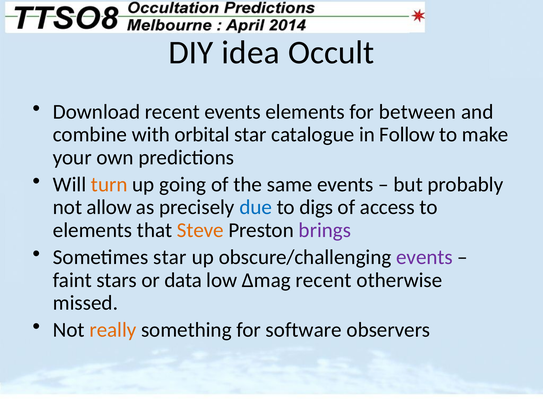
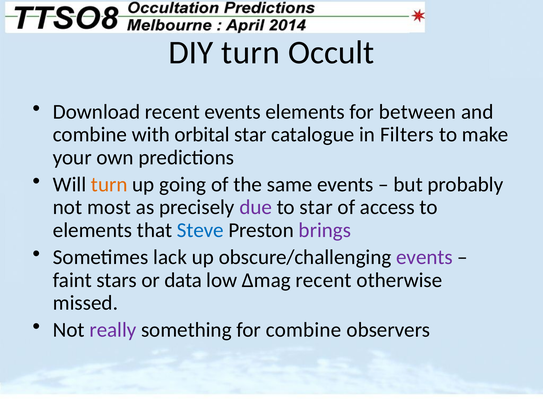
DIY idea: idea -> turn (251, 53)
Follow: Follow -> Filters (407, 135)
allow: allow -> most (109, 207)
due colour: blue -> purple (256, 207)
to digs: digs -> star (316, 207)
Steve colour: orange -> blue (200, 230)
Sometimes star: star -> lack (170, 257)
really colour: orange -> purple (113, 330)
for software: software -> combine (304, 330)
